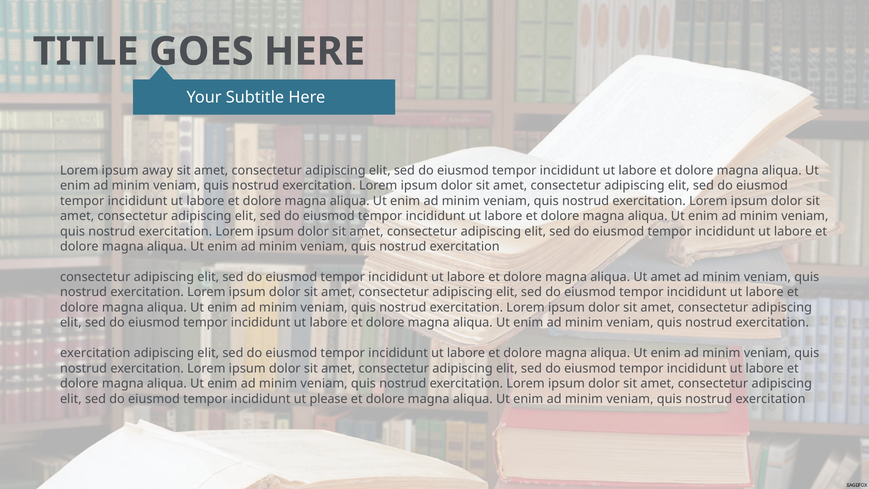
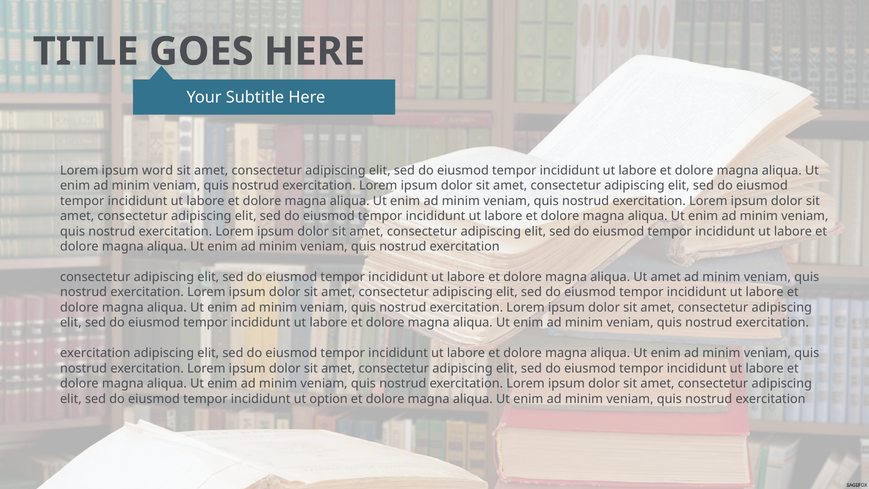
away: away -> word (158, 170)
please: please -> option (329, 399)
